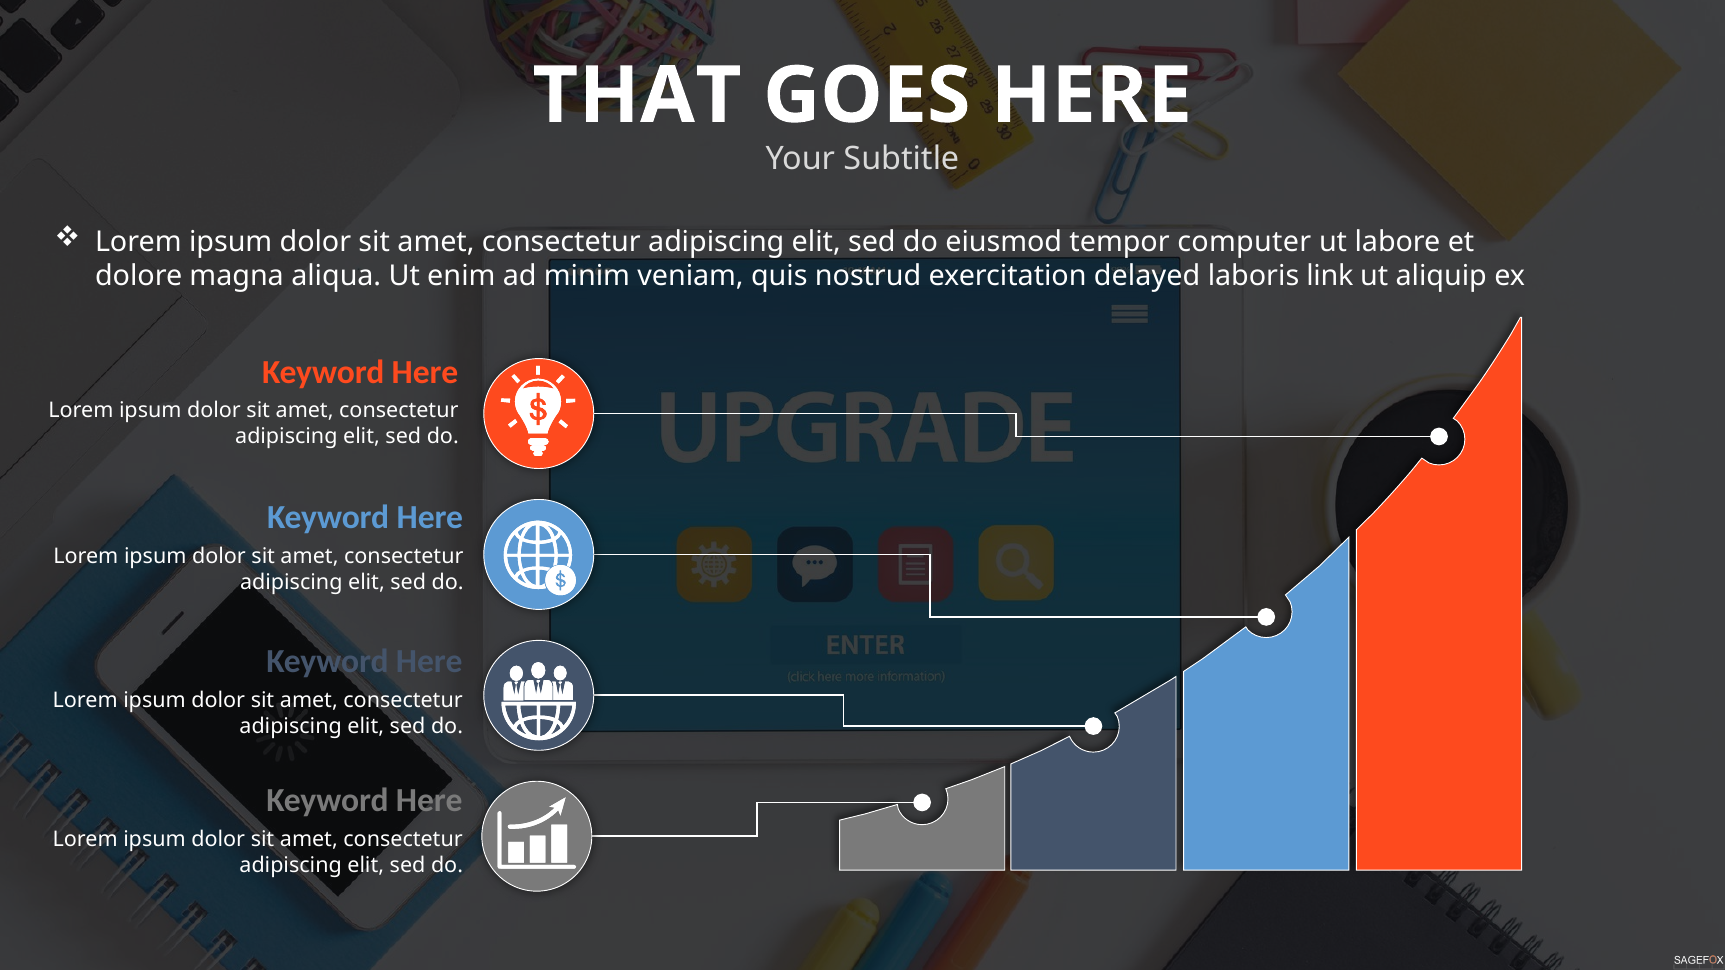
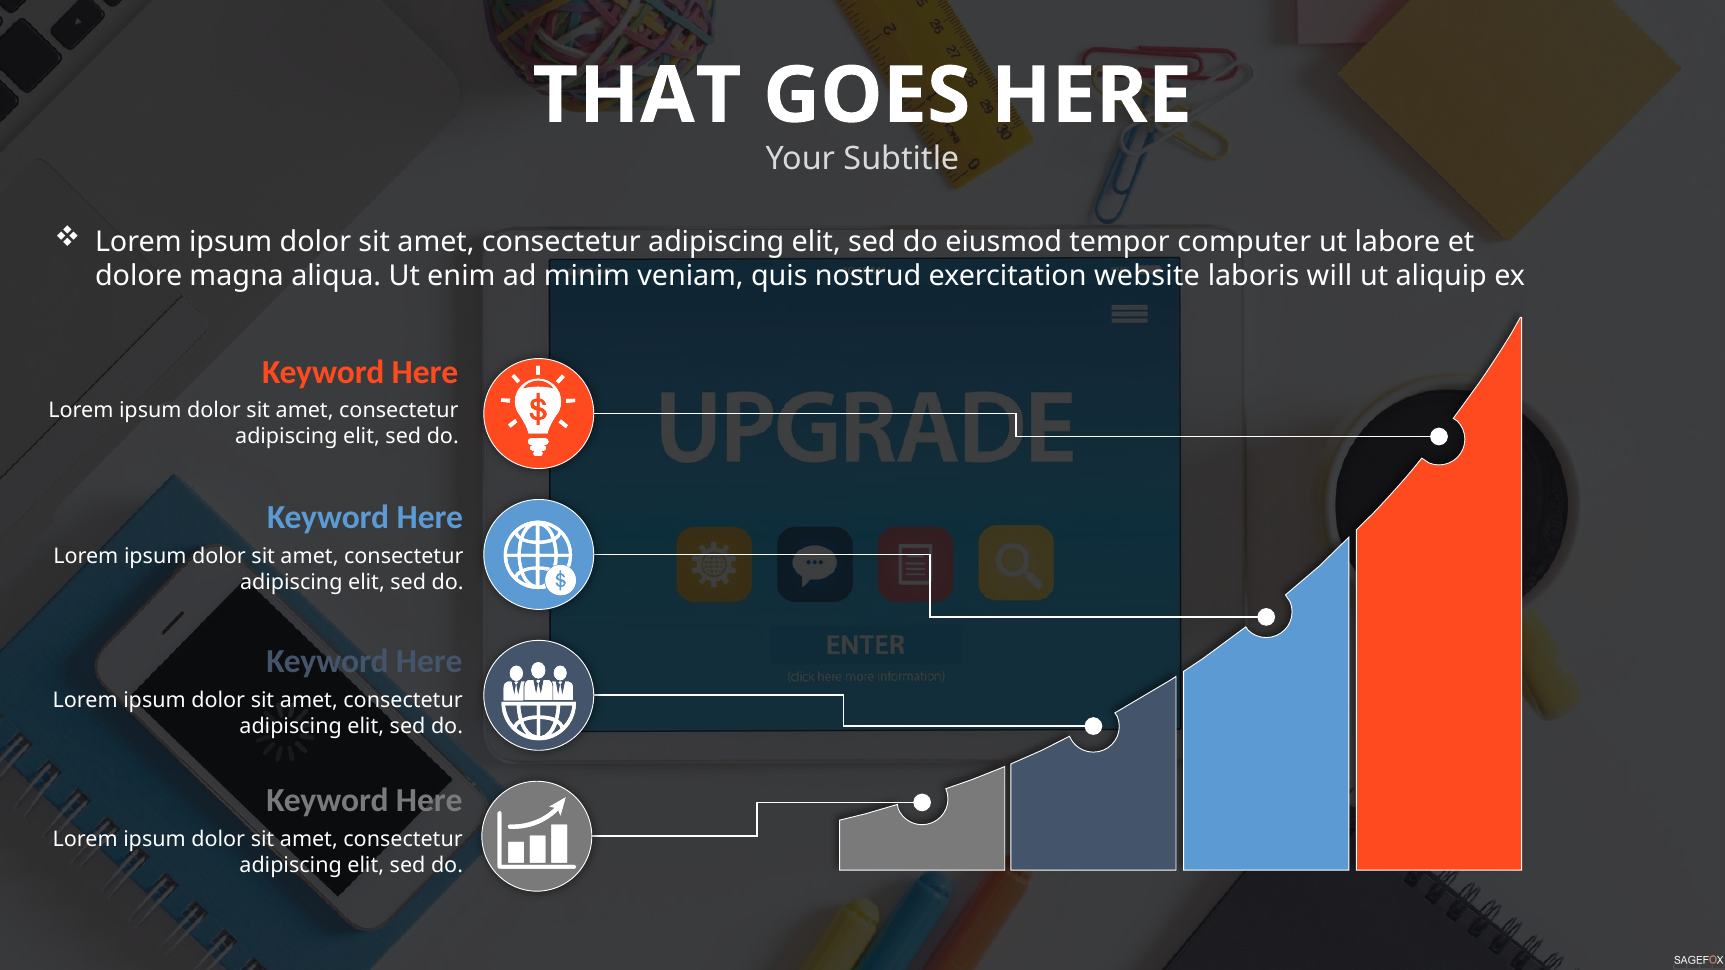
delayed: delayed -> website (1147, 276)
link: link -> will (1330, 276)
